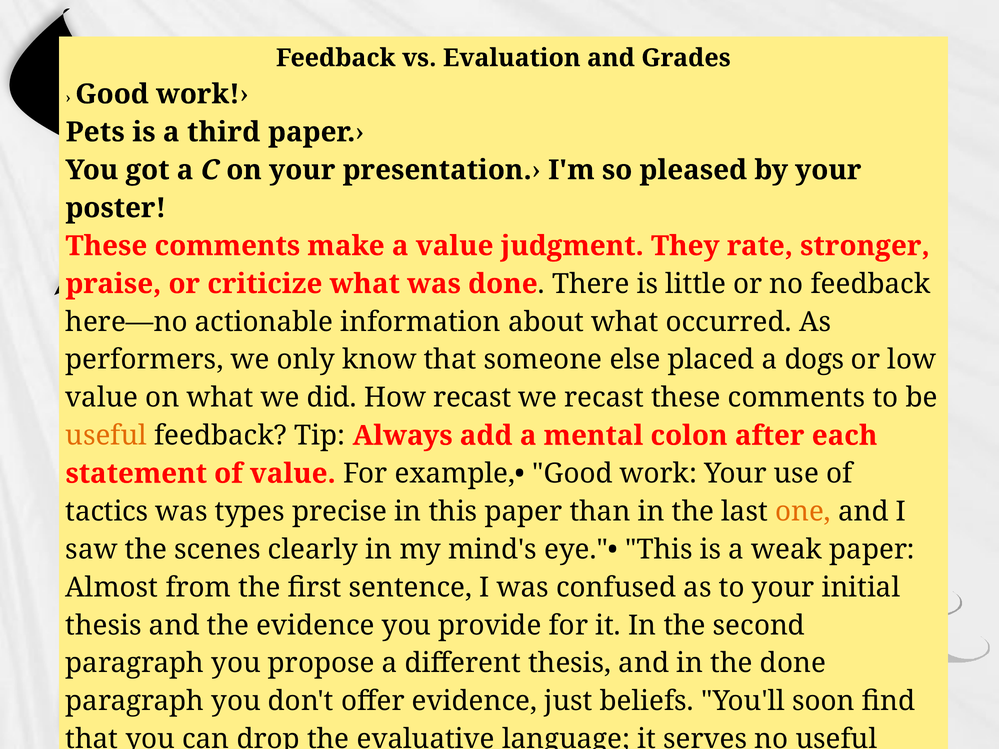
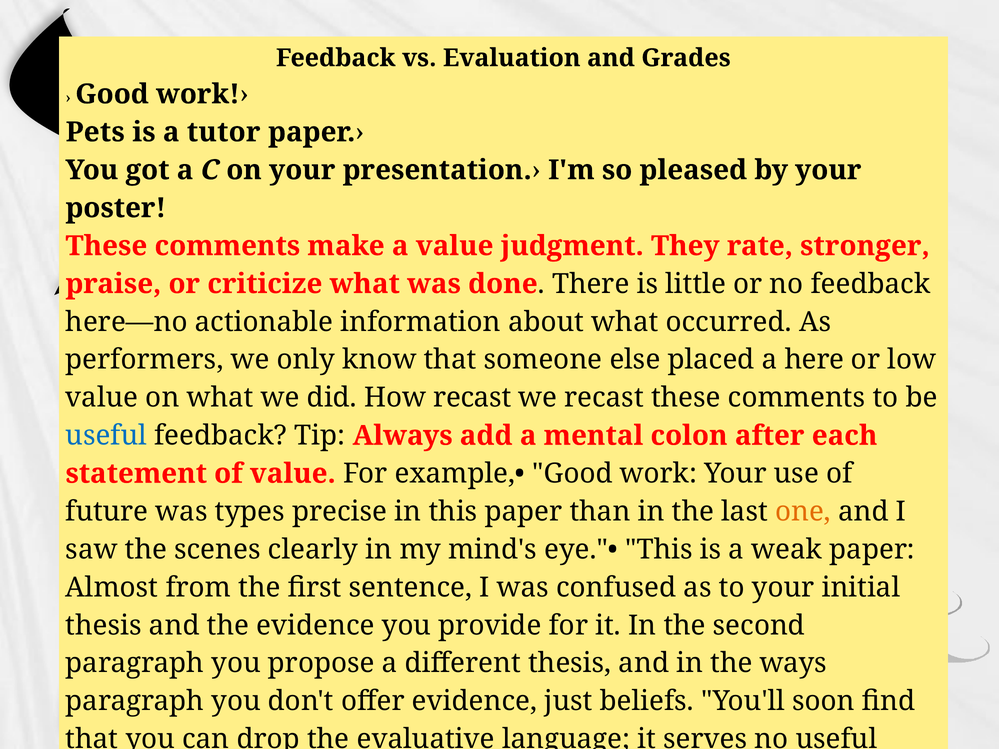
third: third -> tutor (224, 132)
a dogs: dogs -> here (814, 360)
useful colour: orange -> blue (106, 436)
tactics: tactics -> future (107, 512)
the done: done -> ways (793, 664)
